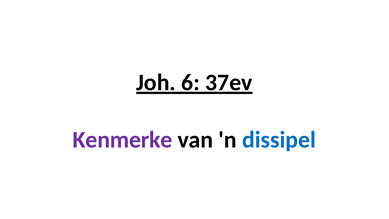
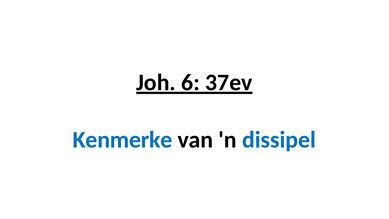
Kenmerke colour: purple -> blue (123, 140)
